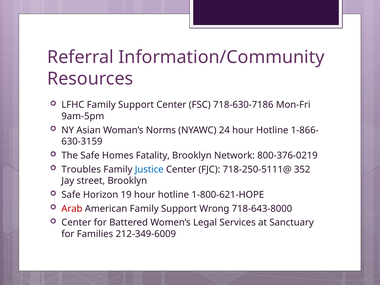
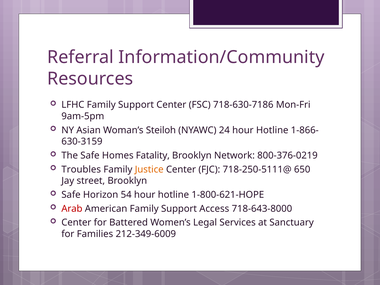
Norms: Norms -> Steiloh (161, 130)
Justice colour: blue -> orange (149, 169)
352: 352 -> 650 (302, 169)
19: 19 -> 54 (126, 195)
Wrong: Wrong -> Access (214, 209)
